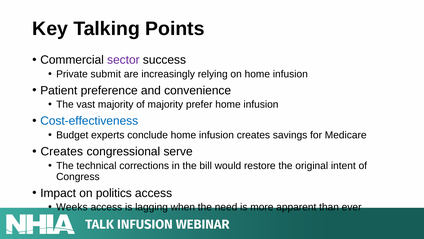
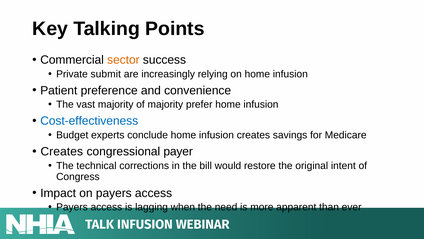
sector colour: purple -> orange (123, 60)
serve: serve -> payer (178, 151)
on politics: politics -> payers (114, 193)
Weeks: Weeks -> Payers (72, 207)
